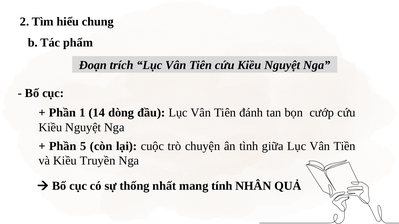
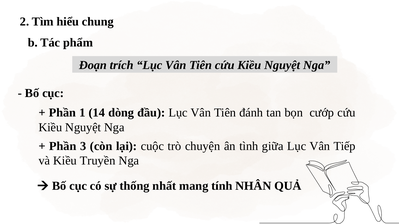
5: 5 -> 3 (83, 146)
Tiền: Tiền -> Tiếp (345, 146)
